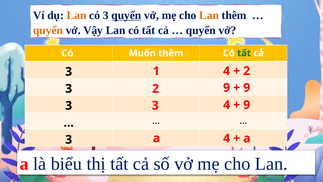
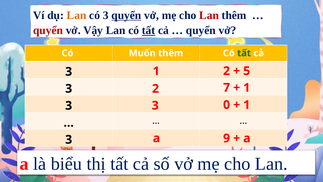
Lan colour: orange -> red (209, 15)
quyển colour: orange -> red (48, 30)
tất underline: none -> present (149, 30)
1 4: 4 -> 2 (227, 71)
2: 2 -> 5 (247, 71)
2 9: 9 -> 7 (227, 88)
9: 9 -> 1 (247, 88)
3 4: 4 -> 0 (227, 105)
9: 9 -> 1 (247, 105)
a 4: 4 -> 9 (227, 138)
